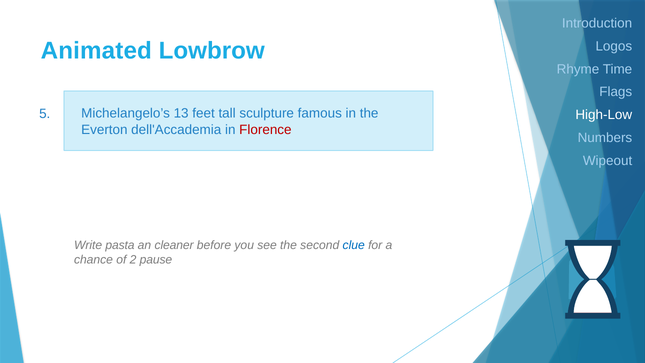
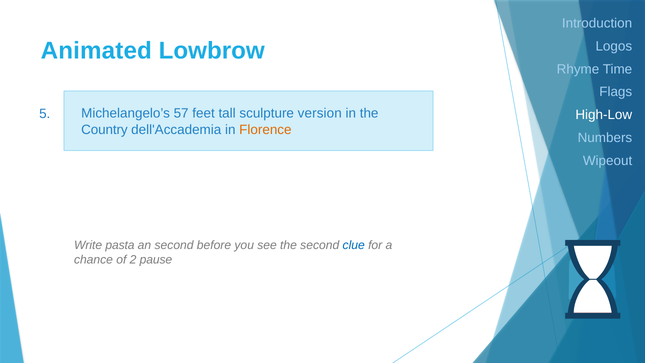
13: 13 -> 57 (181, 113)
famous: famous -> version (320, 113)
Everton: Everton -> Country (104, 130)
Florence colour: red -> orange (265, 130)
an cleaner: cleaner -> second (174, 245)
